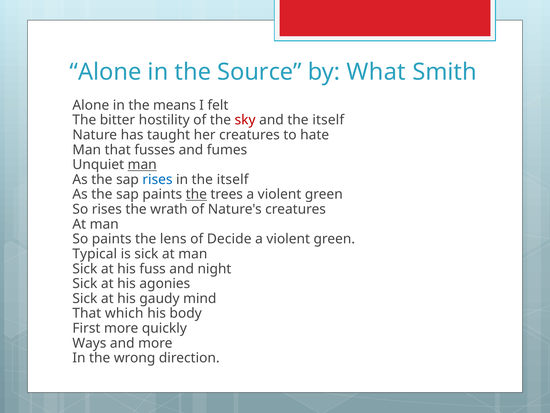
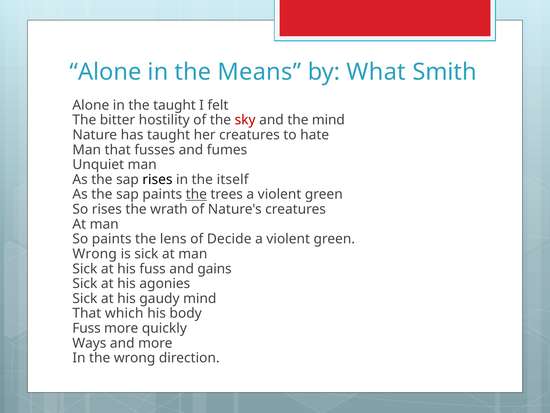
Source: Source -> Means (259, 72)
the means: means -> taught (174, 105)
and the itself: itself -> mind (328, 120)
man underline: present -> none (142, 165)
rises colour: blue -> black (157, 179)
Typical: Typical -> Wrong (95, 254)
night: night -> gains (215, 268)
First: First -> Fuss (86, 328)
